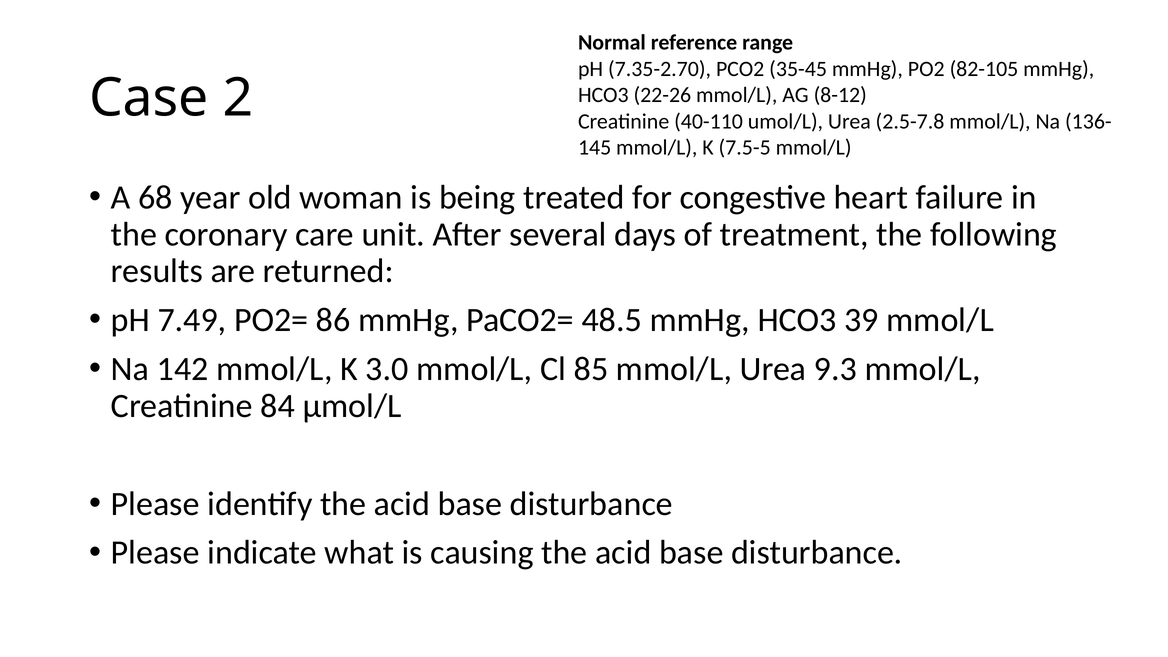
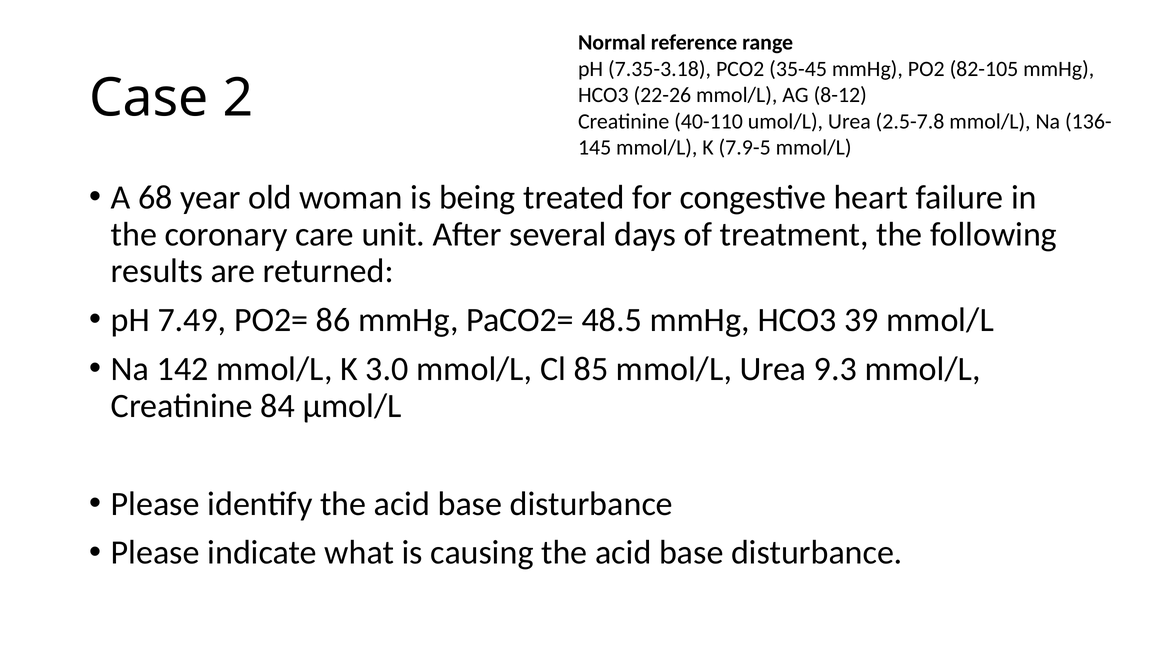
7.35-2.70: 7.35-2.70 -> 7.35-3.18 (660, 69)
7.5-5: 7.5-5 -> 7.9-5 (745, 148)
